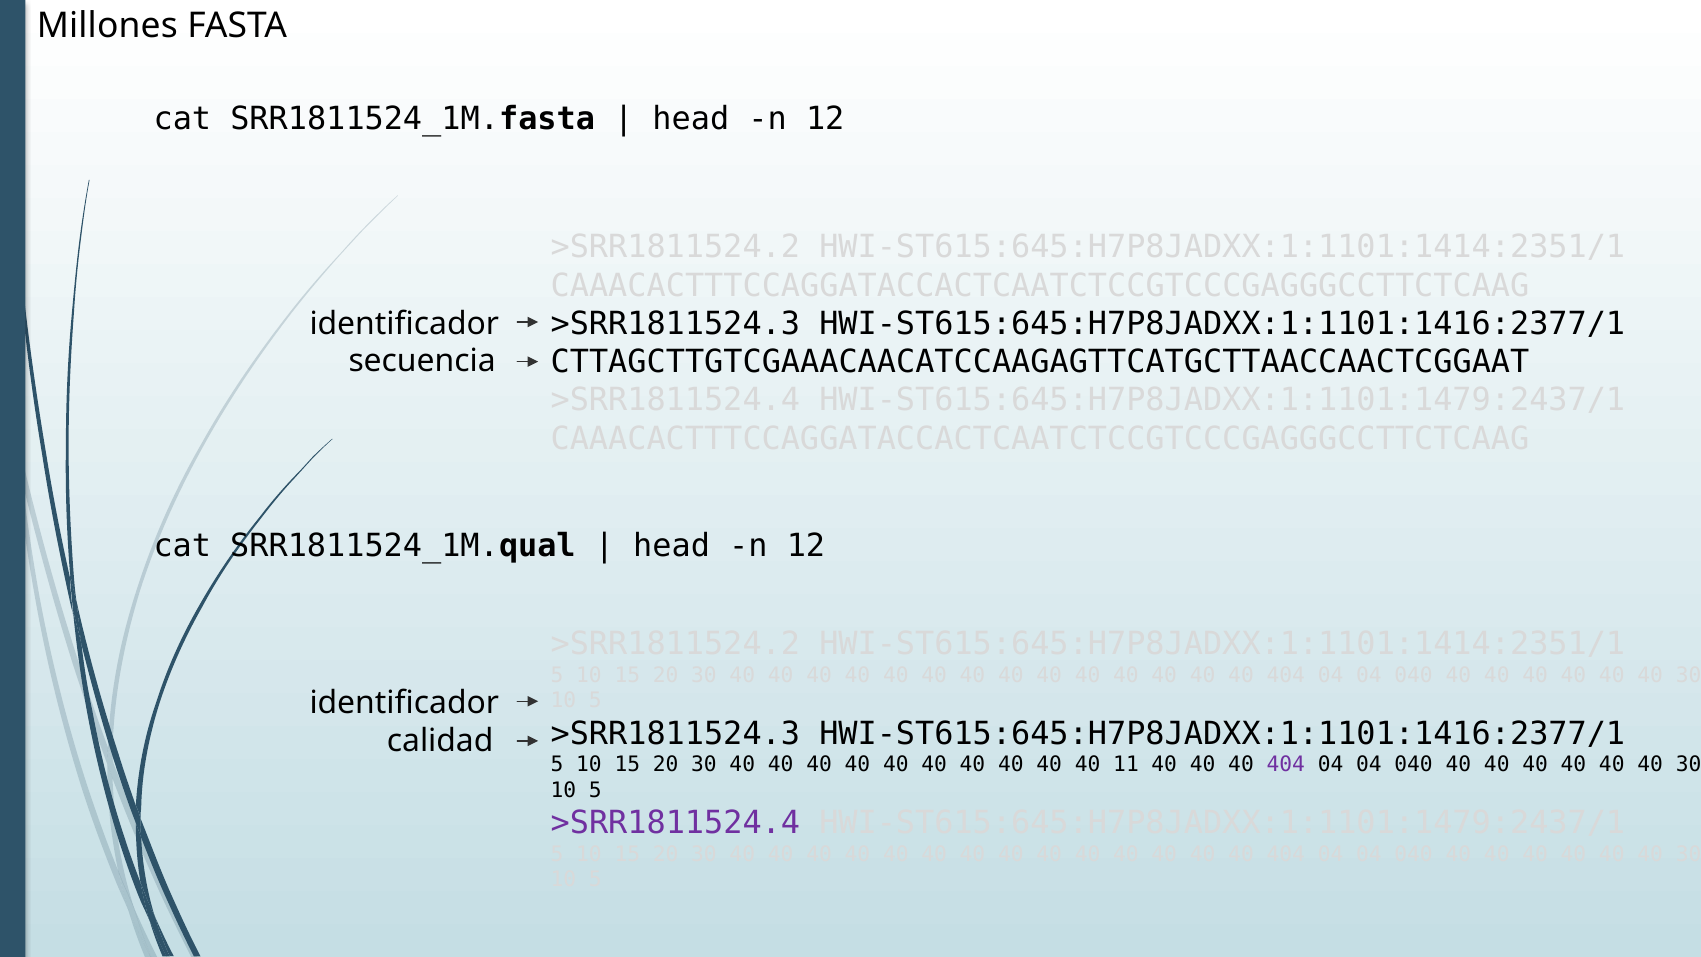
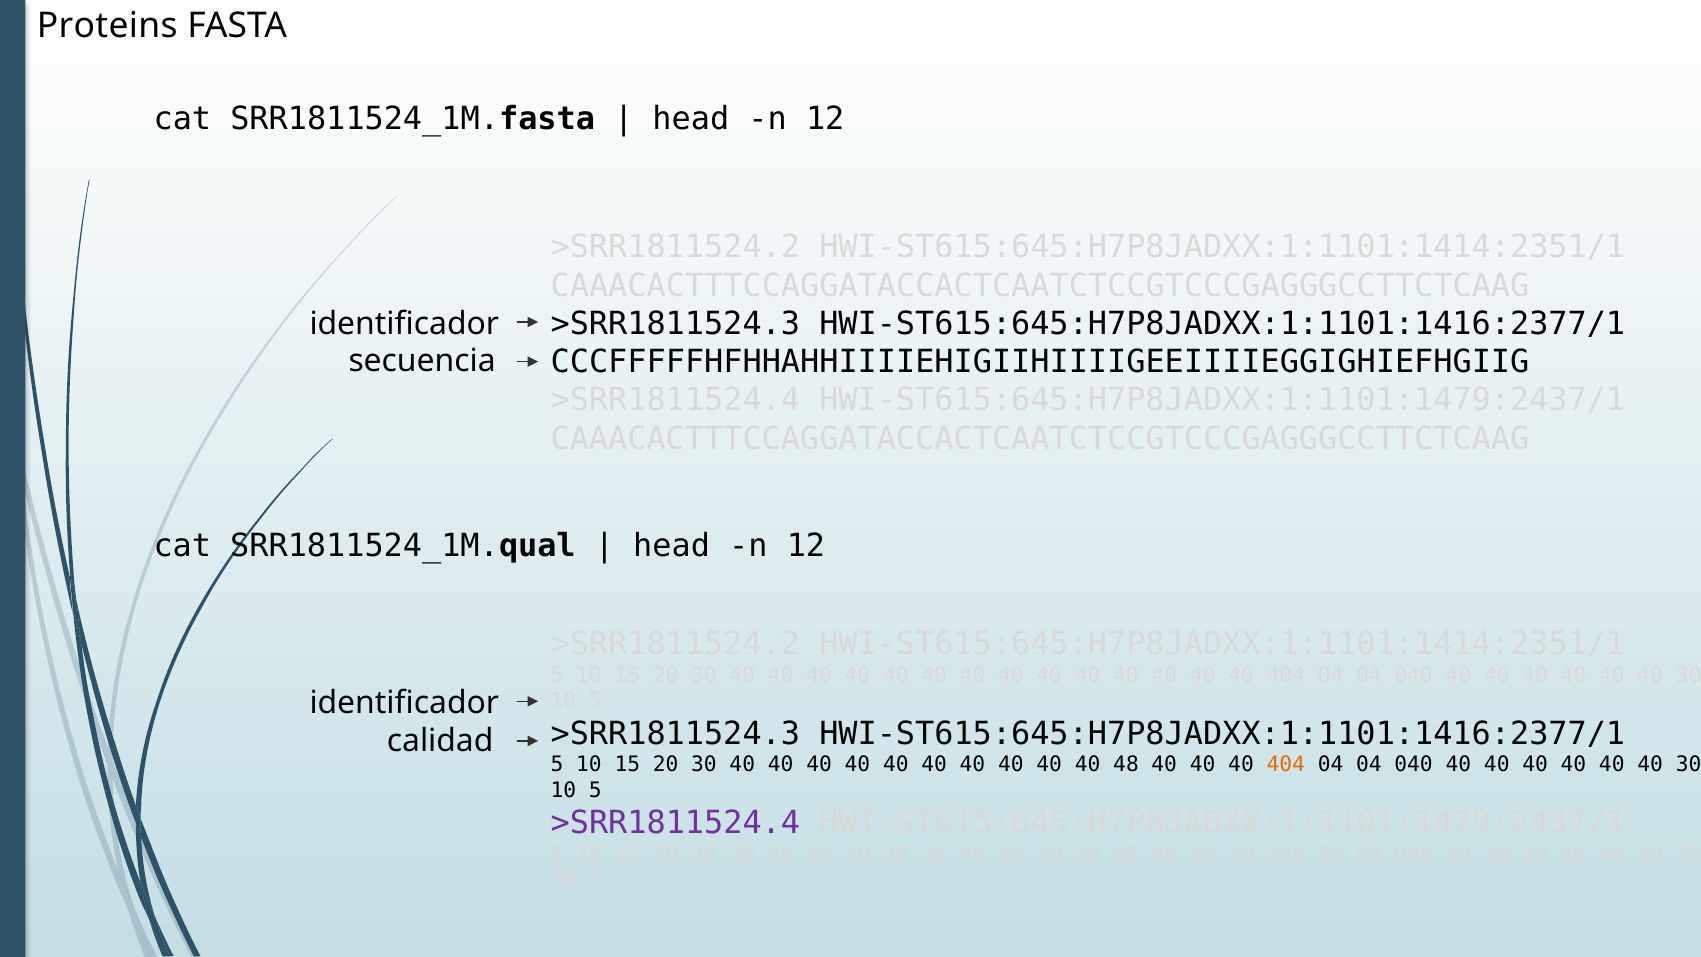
Millones: Millones -> Proteins (107, 26)
CTTAGCTTGTCGAAACAACATCCAAGAGTTCATGCTTAACCAACTCGGAAT: CTTAGCTTGTCGAAACAACATCCAAGAGTTCATGCTTAACCAACTCGGAAT -> CCCFFFFFHFHHAHHIIIIEHIGIIHIIIIGEEIIIIEGGIGHIEFHGIIG (1040, 362)
11: 11 -> 48 (1126, 765)
404 colour: purple -> orange (1286, 765)
